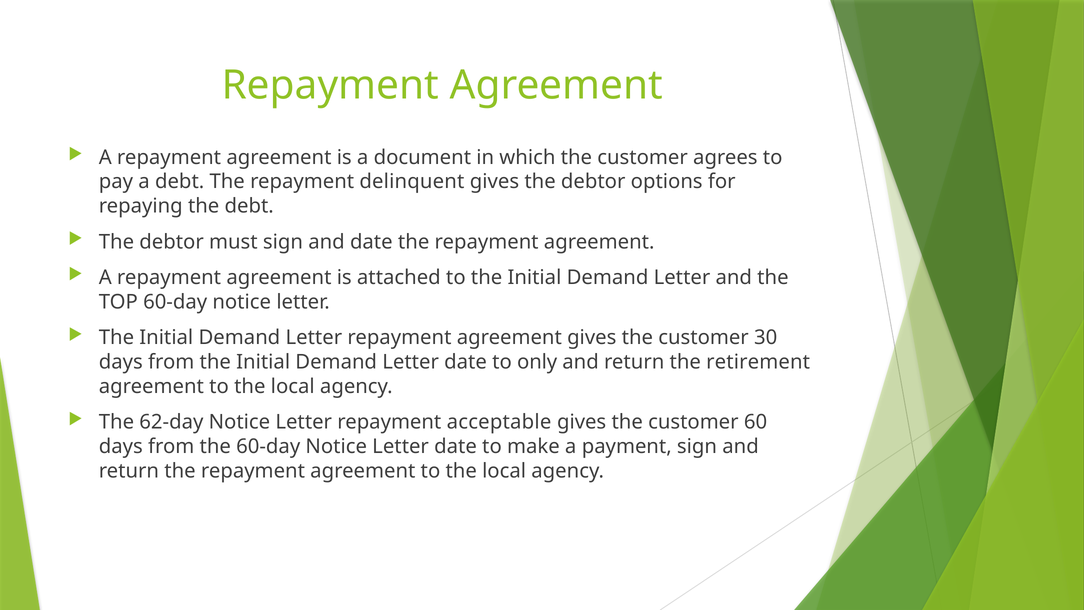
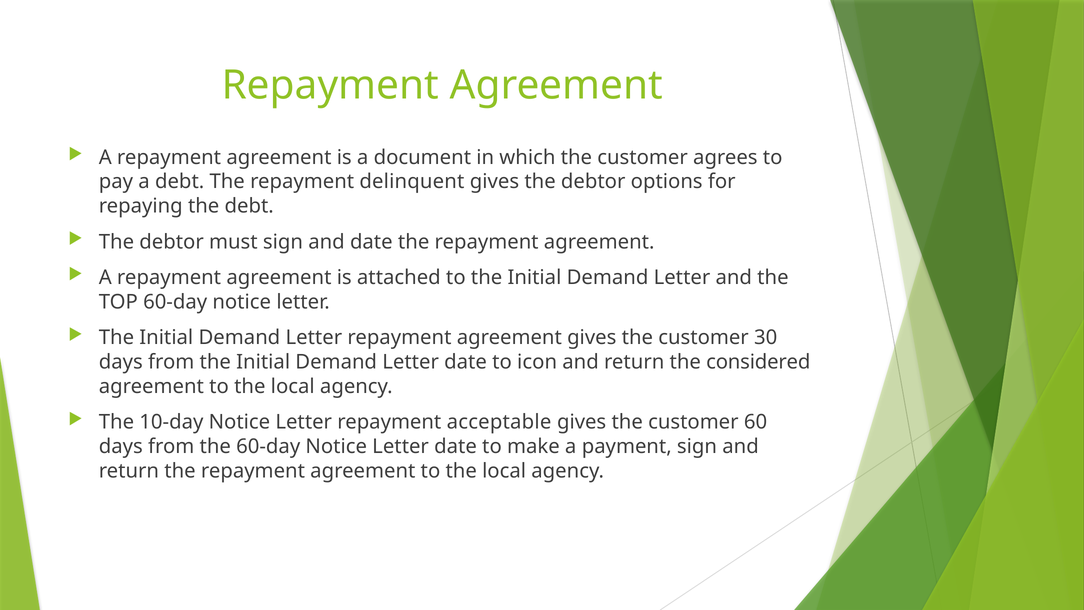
only: only -> icon (537, 362)
retirement: retirement -> considered (758, 362)
62-day: 62-day -> 10-day (171, 422)
